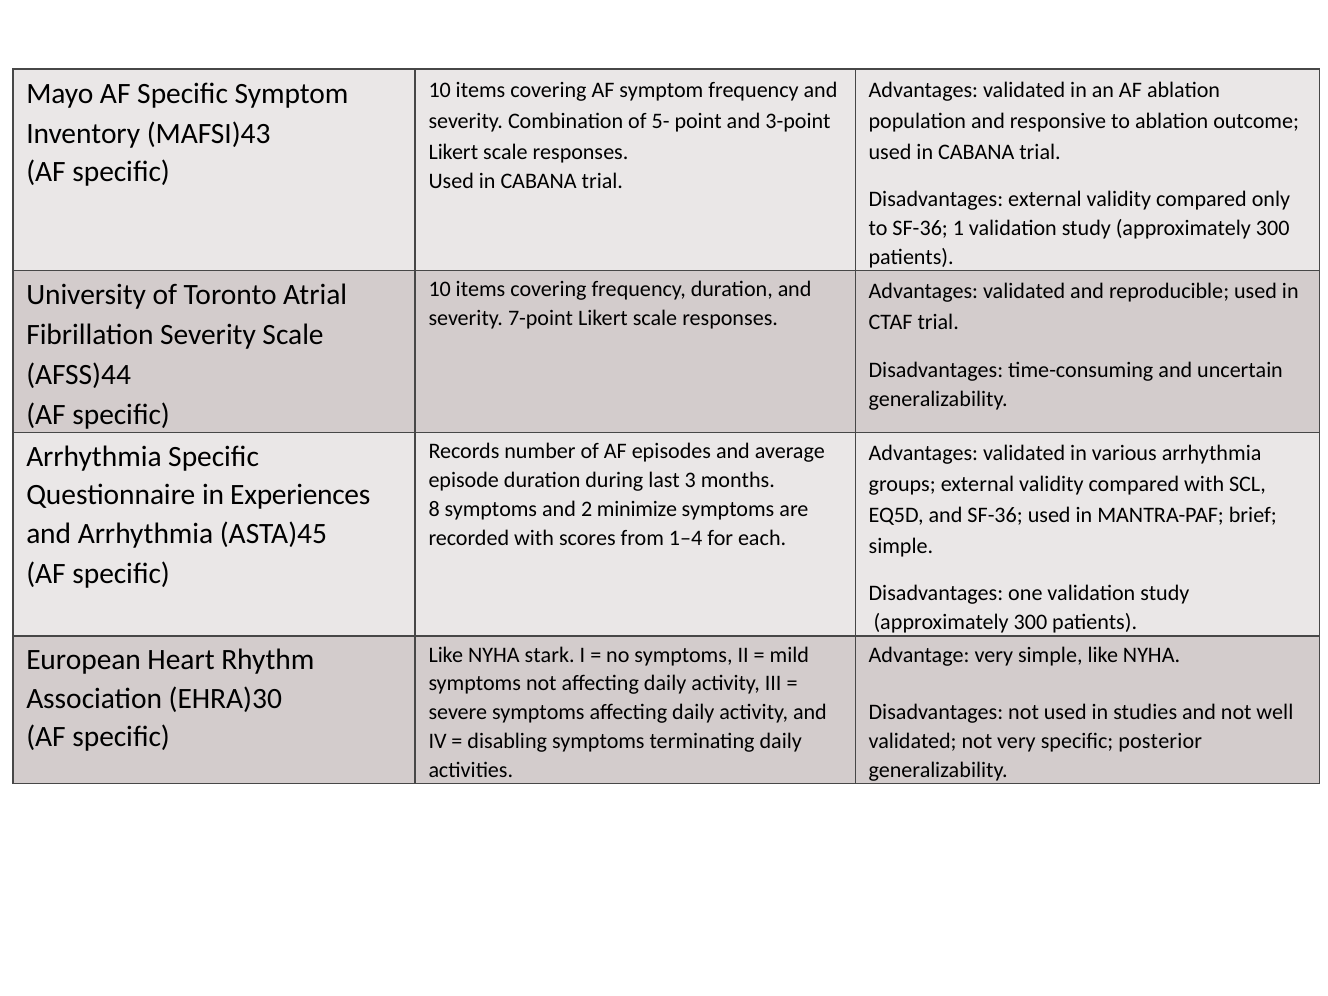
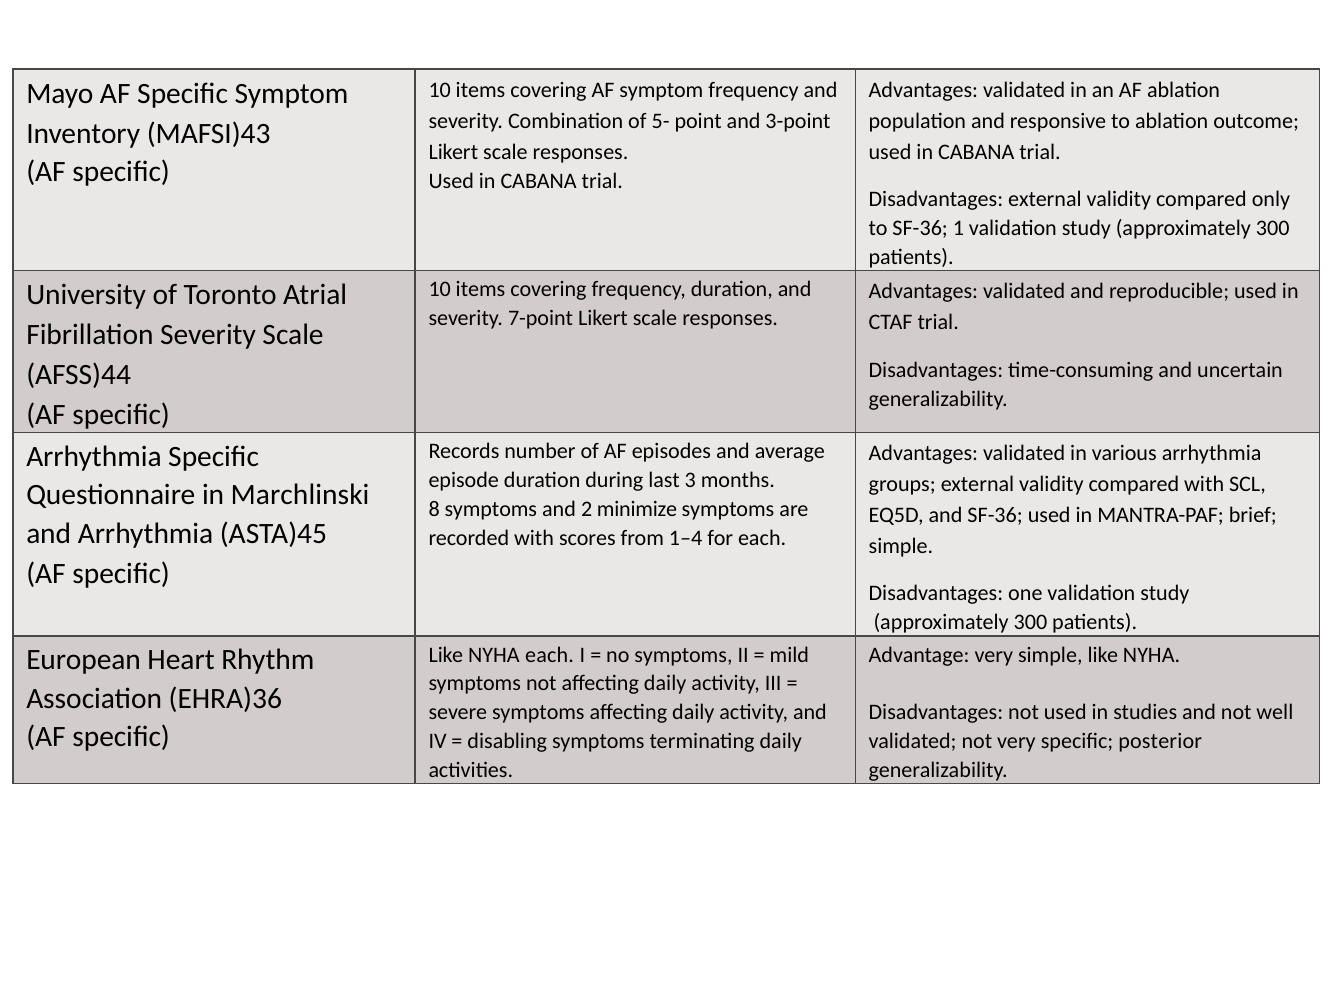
Experiences: Experiences -> Marchlinski (300, 495)
NYHA stark: stark -> each (550, 655)
EHRA)30: EHRA)30 -> EHRA)36 (225, 699)
